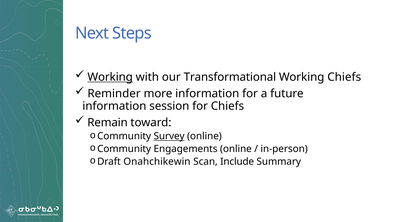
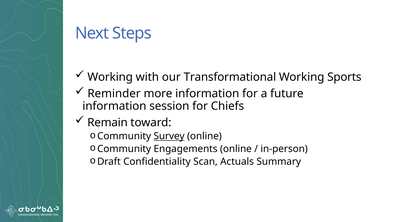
Working underline: present -> none (110, 77)
Working Chiefs: Chiefs -> Sports (344, 77)
Onahchikewin: Onahchikewin -> Confidentiality (157, 161)
Include: Include -> Actuals (237, 161)
